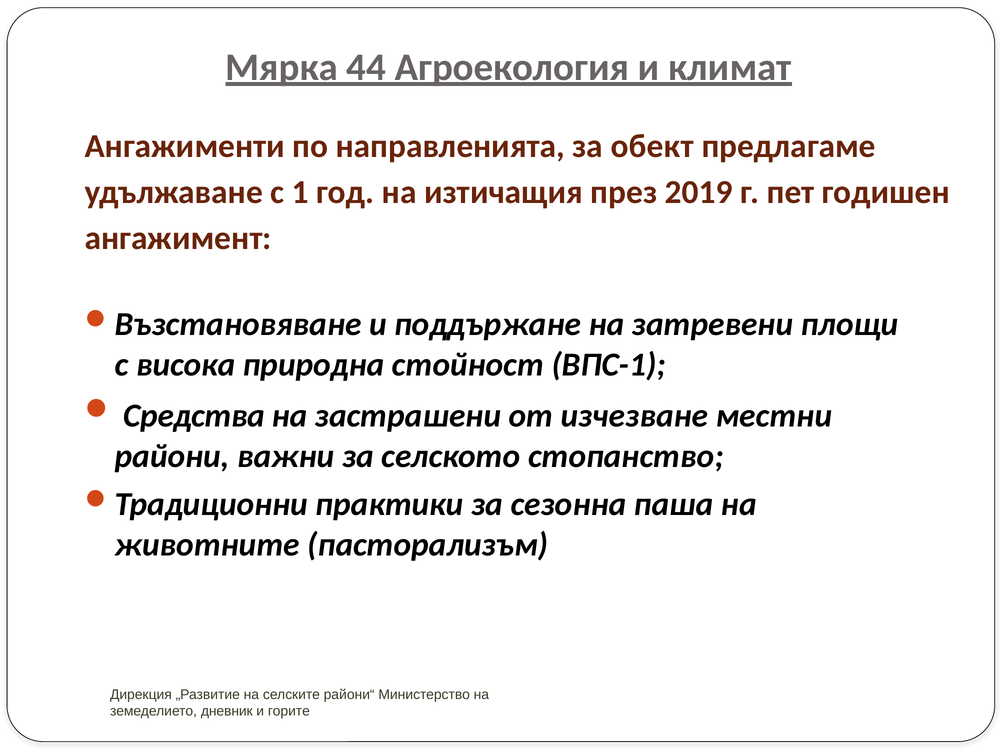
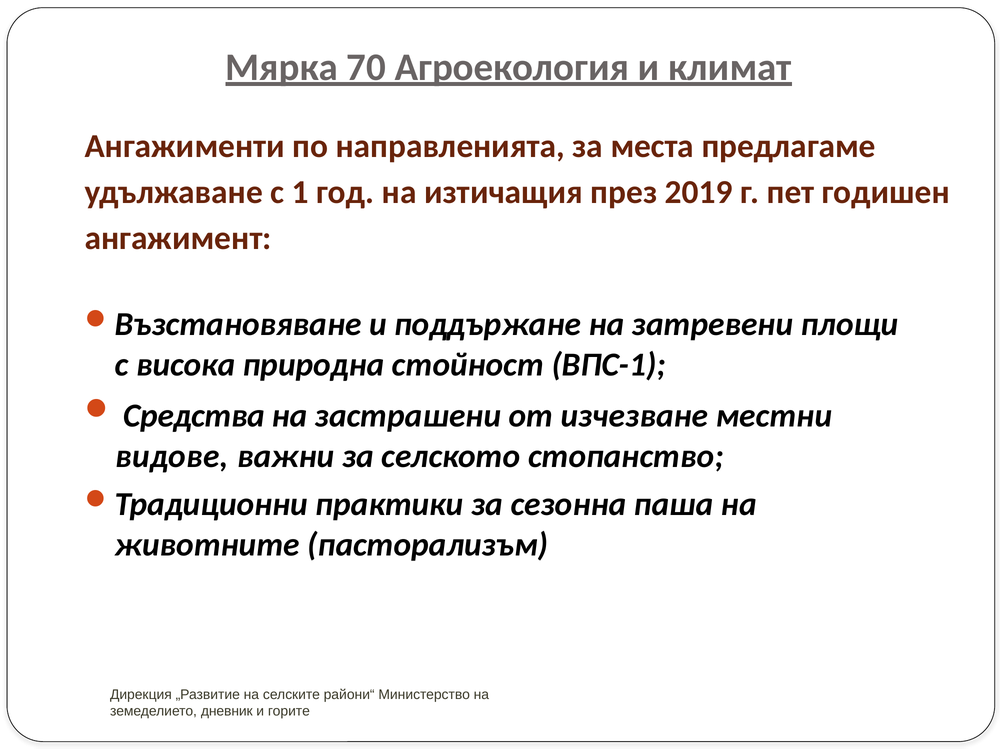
44: 44 -> 70 (366, 67)
обект: обект -> места (652, 146)
райони: райони -> видове (172, 456)
